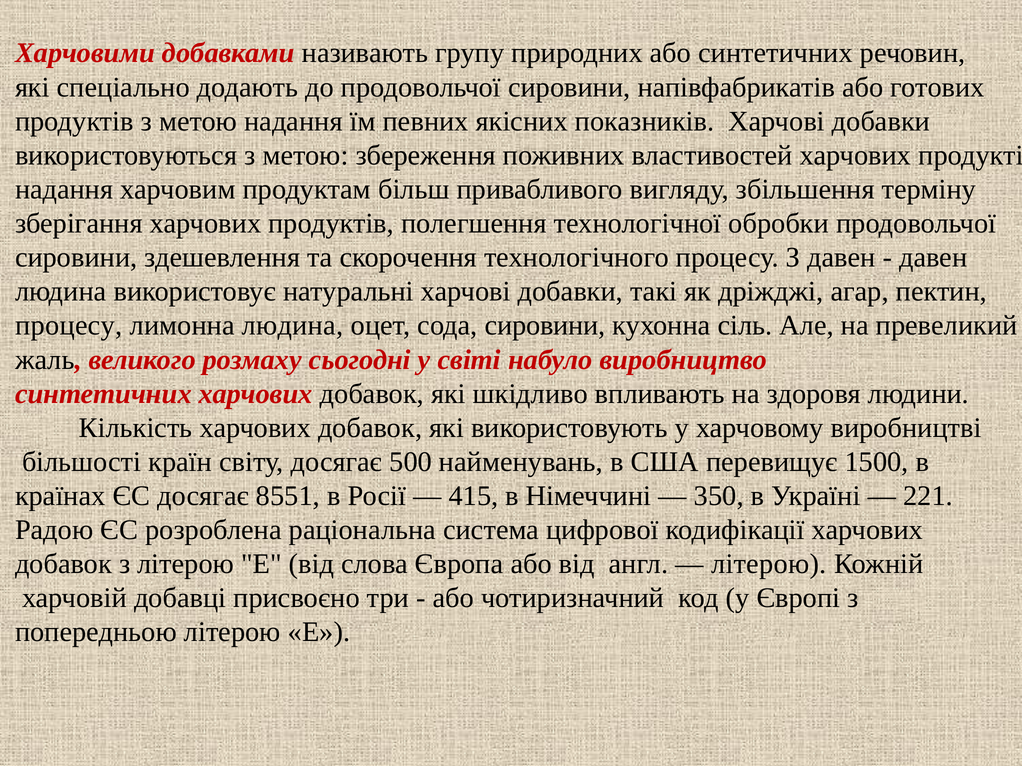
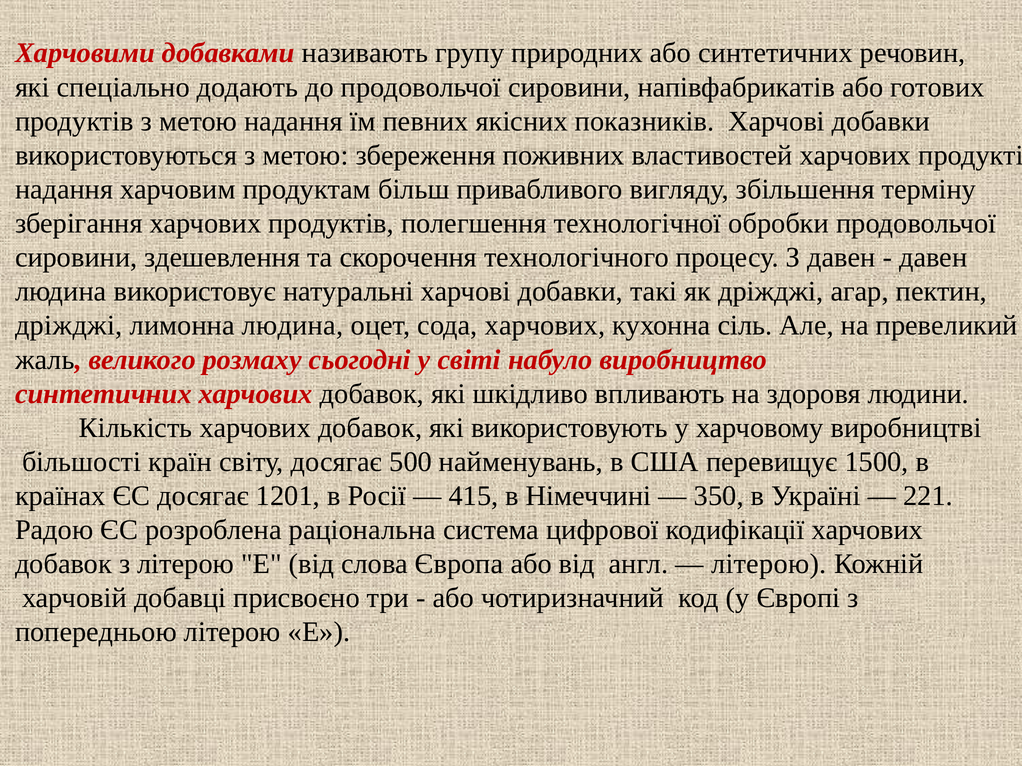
процесу: процесу -> дріжджі (69, 326)
сода сировини: сировини -> харчових (545, 326)
8551: 8551 -> 1201 (288, 496)
